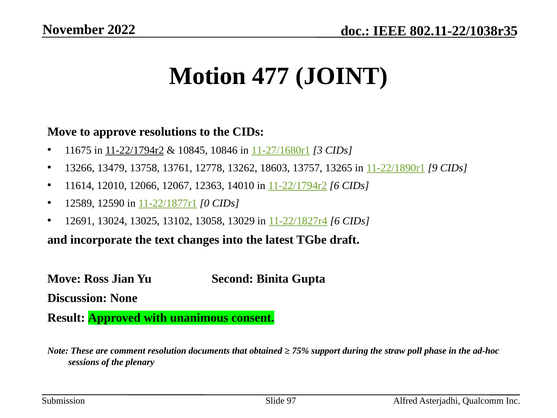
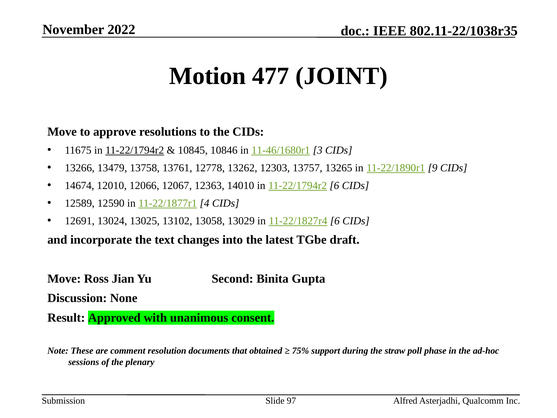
11-27/1680r1: 11-27/1680r1 -> 11-46/1680r1 (281, 150)
18603: 18603 -> 12303 (275, 168)
11614: 11614 -> 14674 (80, 186)
0: 0 -> 4 (205, 203)
